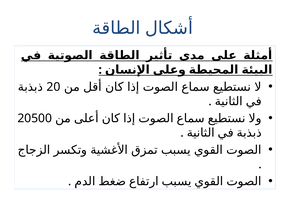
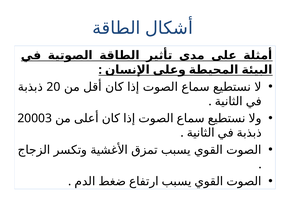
20500: 20500 -> 20003 (35, 119)
